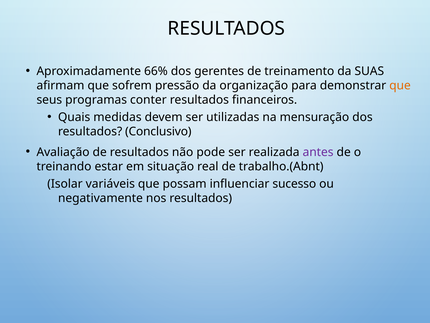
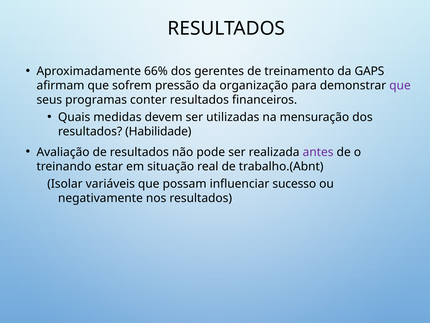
SUAS: SUAS -> GAPS (369, 71)
que colour: orange -> purple (400, 85)
Conclusivo: Conclusivo -> Habilidade (158, 131)
